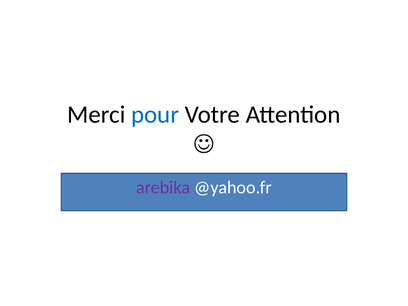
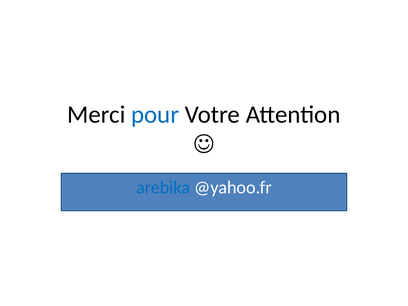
arebika colour: purple -> blue (163, 188)
